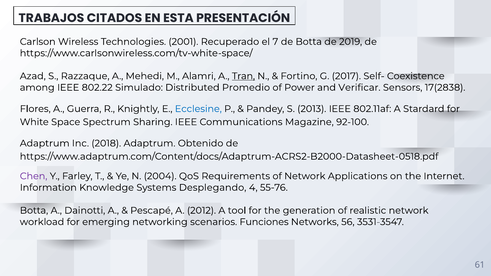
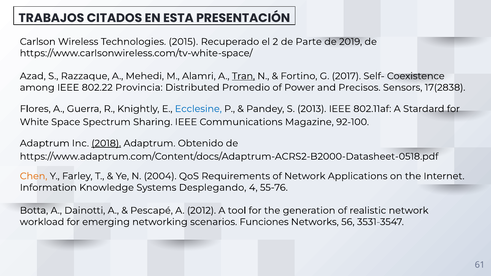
2001: 2001 -> 2015 (183, 42)
7: 7 -> 2 (275, 42)
de Botta: Botta -> Parte (309, 42)
Simulado: Simulado -> Provincia (139, 88)
Verificar: Verificar -> Precisos (359, 88)
2018 underline: none -> present (106, 143)
Chen colour: purple -> orange (34, 176)
